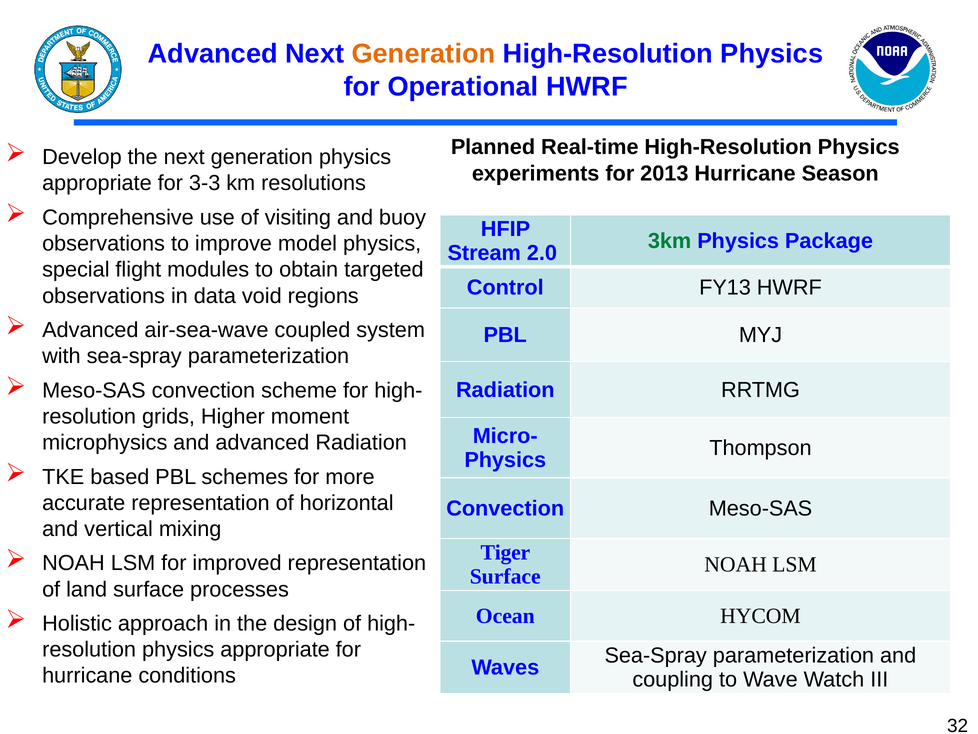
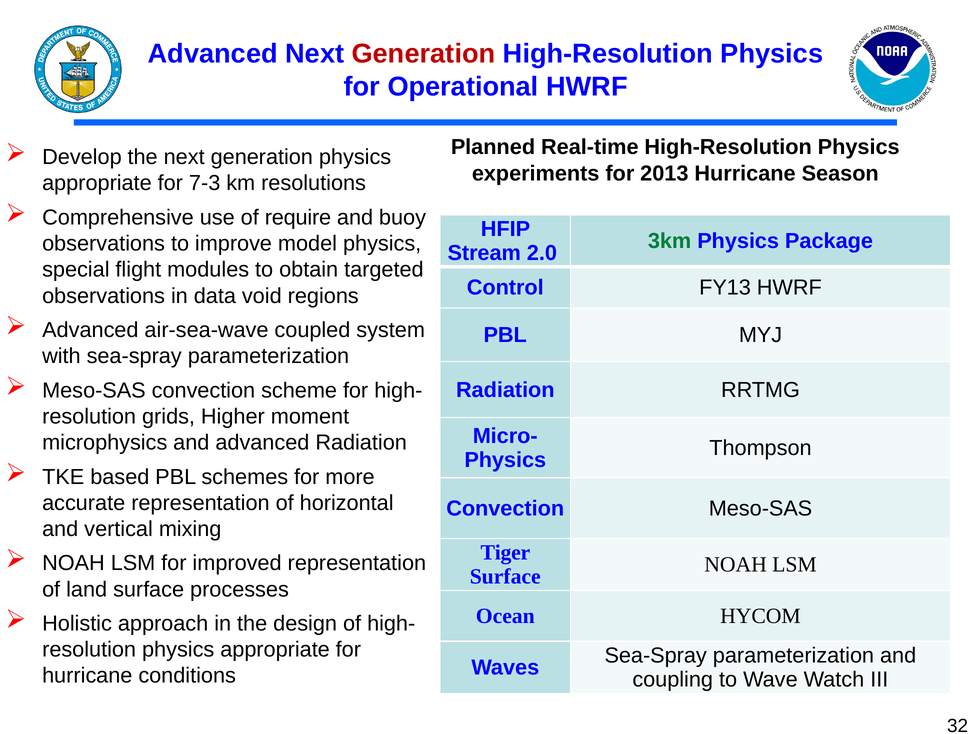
Generation colour: orange -> red (423, 54)
3-3: 3-3 -> 7-3 (205, 183)
visiting: visiting -> require (298, 217)
